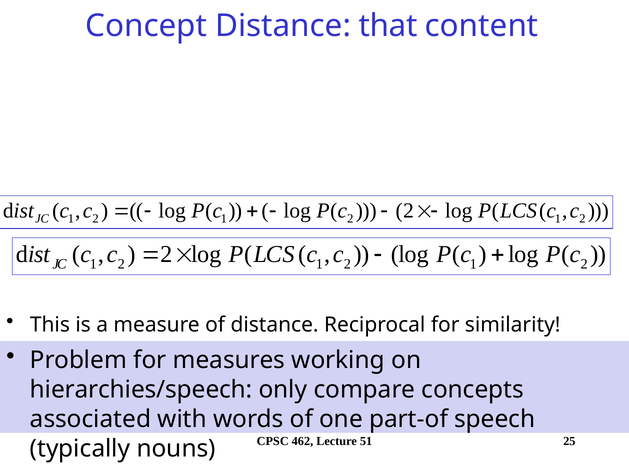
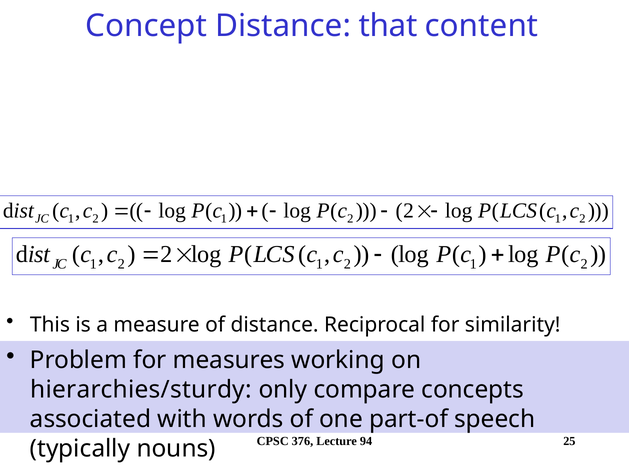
hierarchies/speech: hierarchies/speech -> hierarchies/sturdy (141, 390)
462: 462 -> 376 (302, 441)
51: 51 -> 94 (366, 441)
